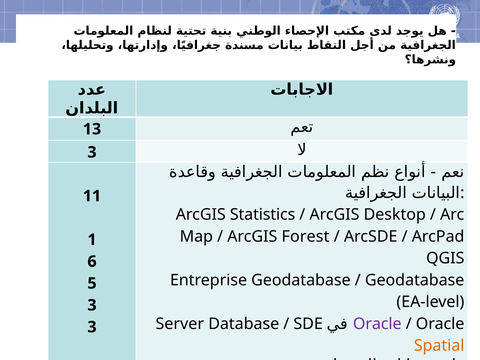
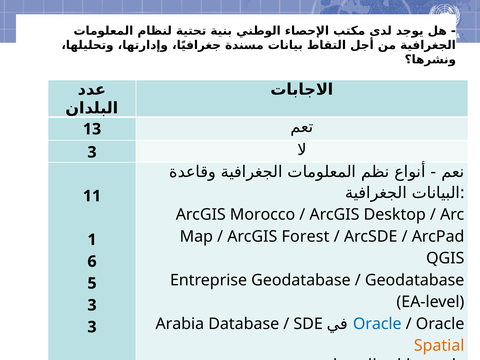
Statistics: Statistics -> Morocco (263, 215)
Server: Server -> Arabia (180, 324)
Oracle colour: purple -> blue (377, 324)
